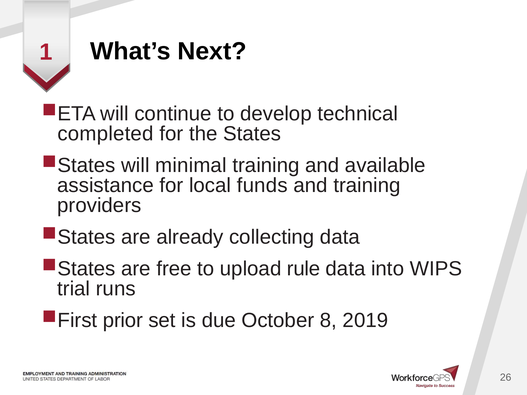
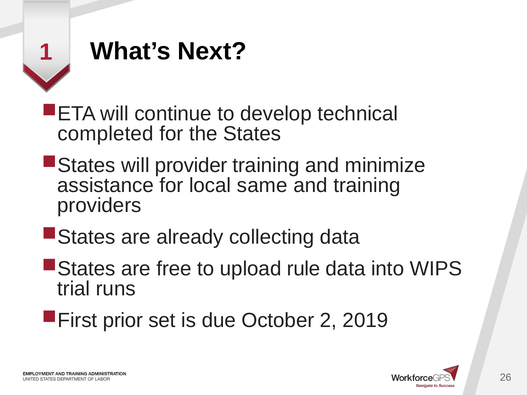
minimal: minimal -> provider (191, 166)
available: available -> minimize (385, 166)
funds: funds -> same (262, 186)
8: 8 -> 2 (328, 321)
